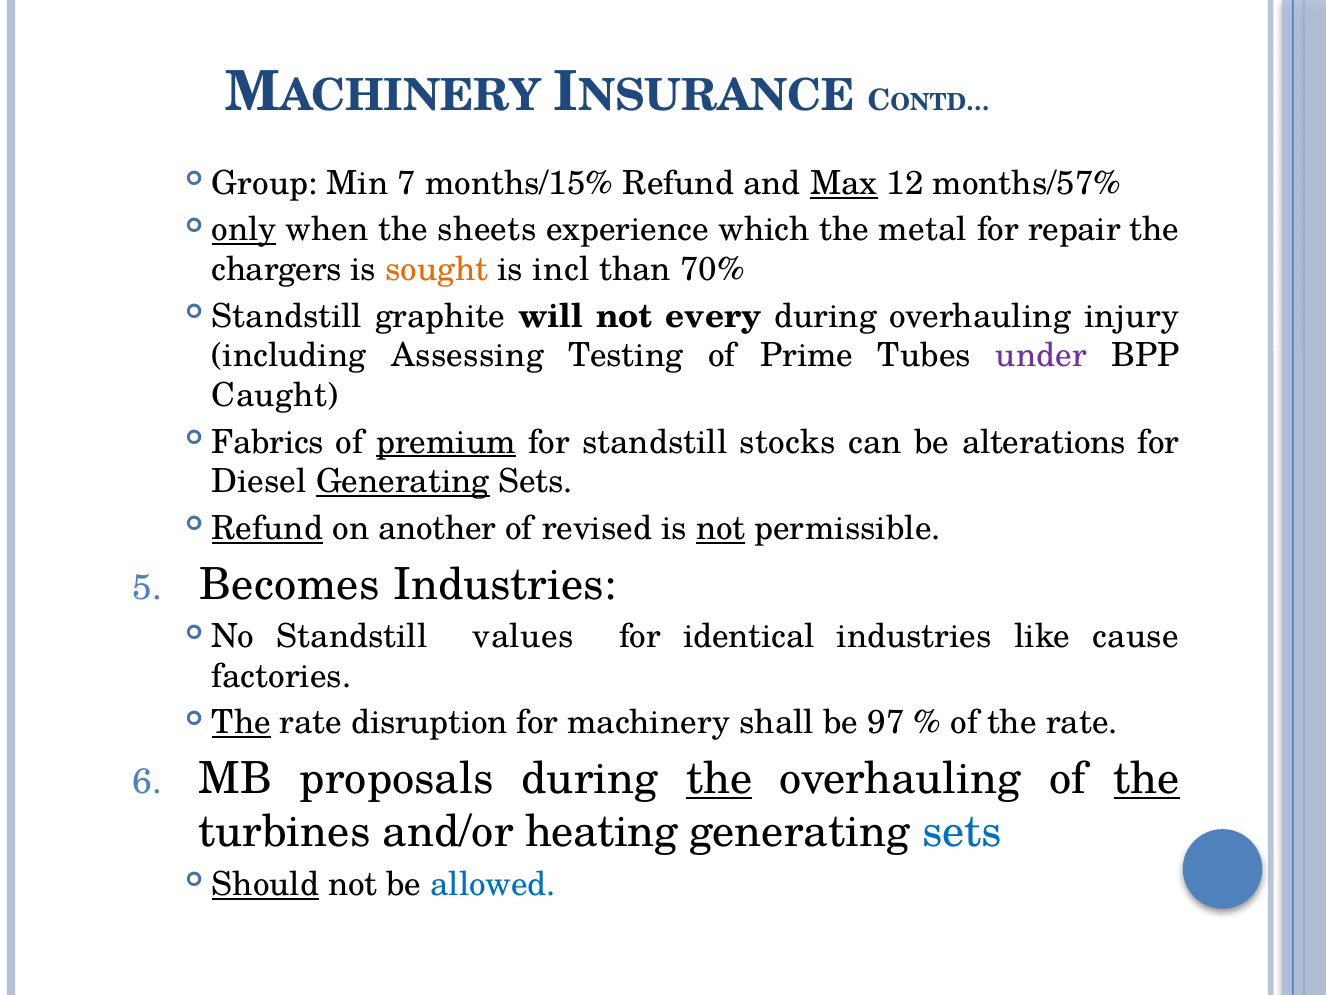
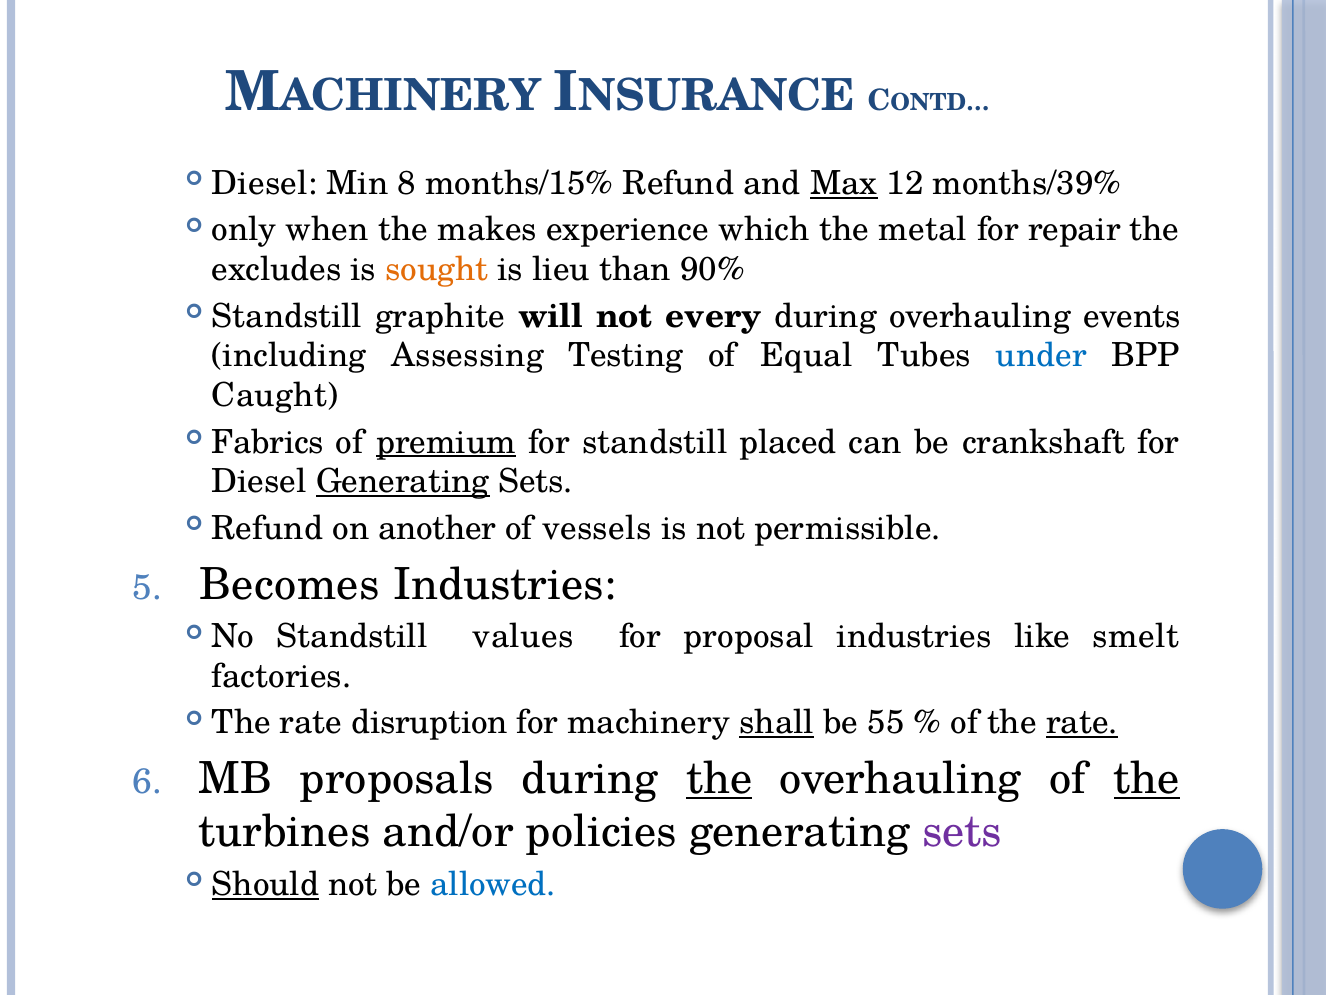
Group: Group -> Diesel (265, 183)
7: 7 -> 8 (407, 183)
months/57%: months/57% -> months/39% (1027, 183)
only underline: present -> none (244, 230)
sheets: sheets -> makes (487, 230)
chargers: chargers -> excludes (277, 270)
incl: incl -> lieu (561, 270)
70%: 70% -> 90% (712, 270)
injury: injury -> events (1132, 316)
Prime: Prime -> Equal (807, 356)
under colour: purple -> blue (1041, 356)
stocks: stocks -> placed (788, 442)
alterations: alterations -> crankshaft (1044, 442)
Refund underline: present -> none (268, 528)
revised: revised -> vessels (597, 528)
not underline: present -> none (721, 528)
identical: identical -> proposal (749, 636)
cause: cause -> smelt (1136, 636)
The underline: present -> none (241, 723)
shall underline: none -> present (777, 723)
97: 97 -> 55 (886, 723)
rate underline: none -> present (1082, 723)
heating: heating -> policies (601, 832)
sets colour: blue -> purple (962, 832)
